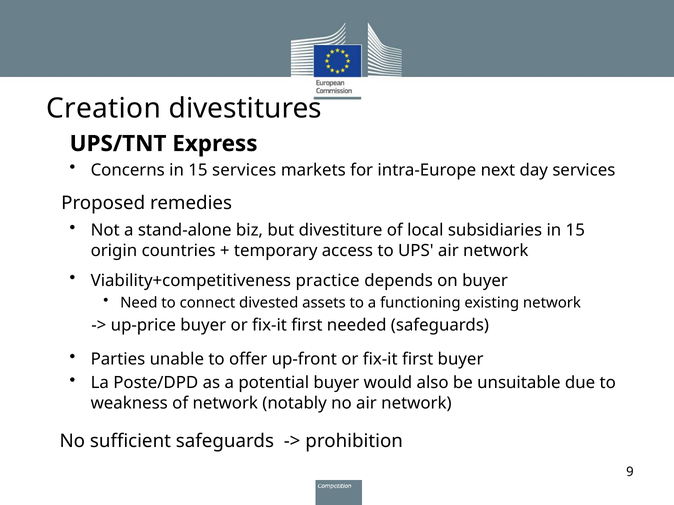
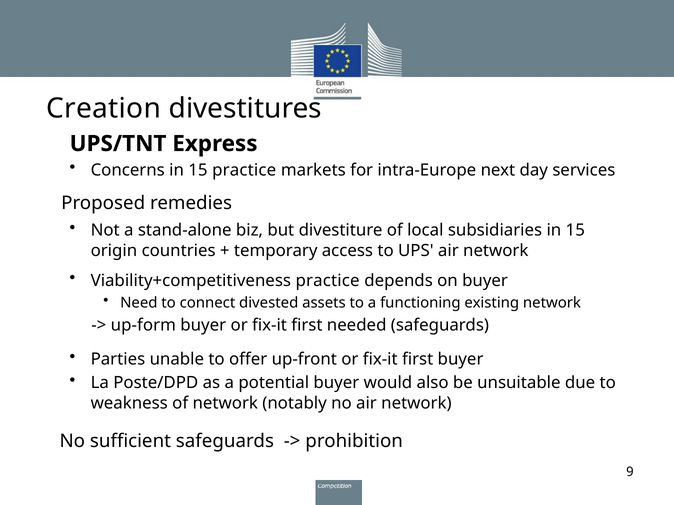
15 services: services -> practice (244, 170)
up-price: up-price -> up-form (143, 326)
